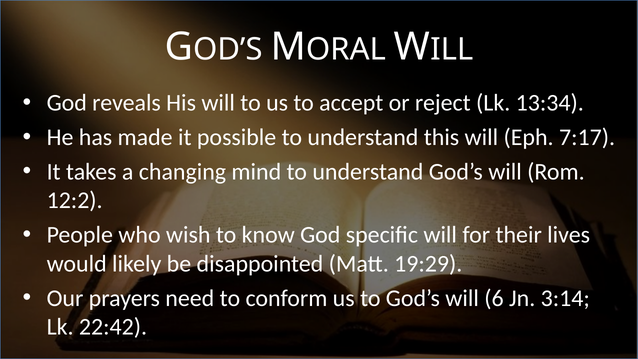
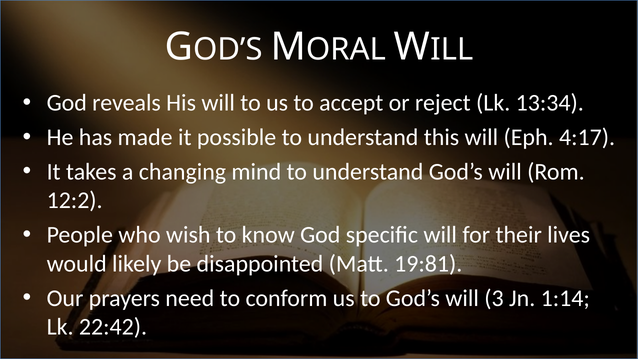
7:17: 7:17 -> 4:17 (587, 137)
19:29: 19:29 -> 19:81 (428, 264)
6: 6 -> 3 (494, 298)
3:14: 3:14 -> 1:14 (565, 298)
